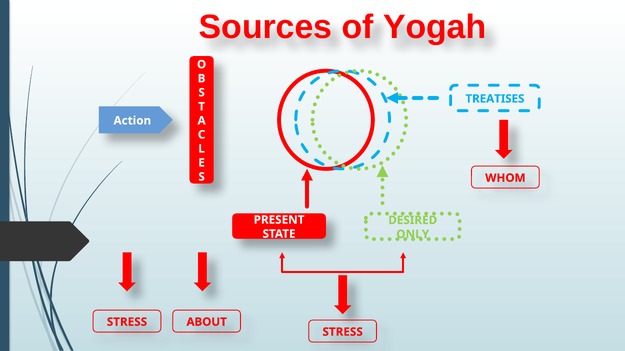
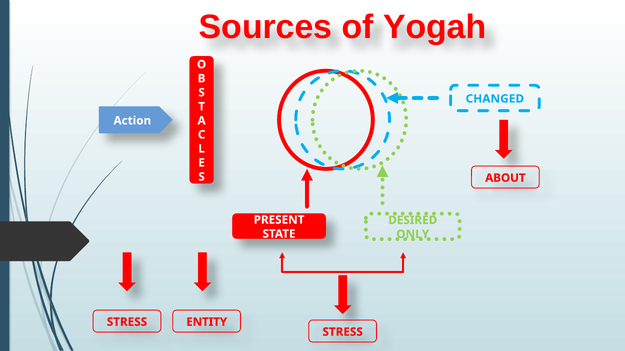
TREATISES: TREATISES -> CHANGED (495, 99)
WHOM: WHOM -> ABOUT (505, 178)
ABOUT: ABOUT -> ENTITY (207, 322)
